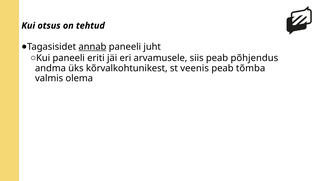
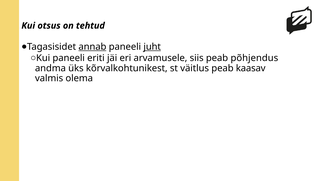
juht underline: none -> present (152, 47)
veenis: veenis -> väitlus (195, 68)
tõmba: tõmba -> kaasav (251, 68)
